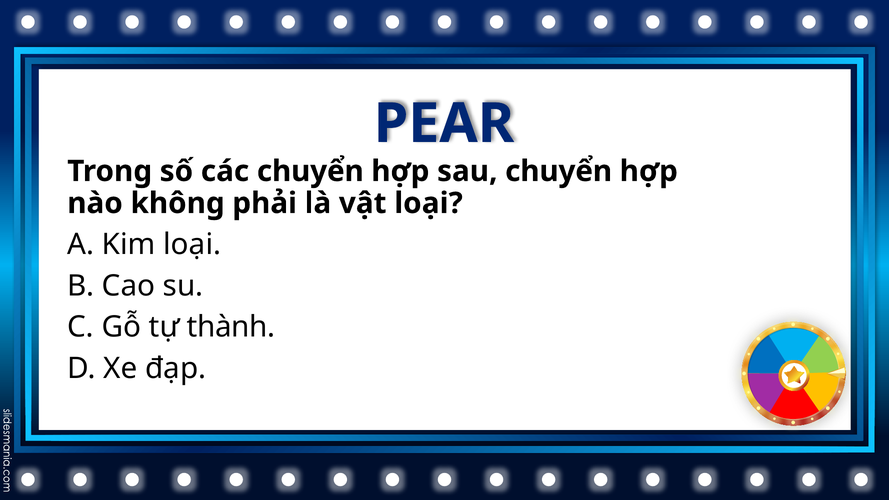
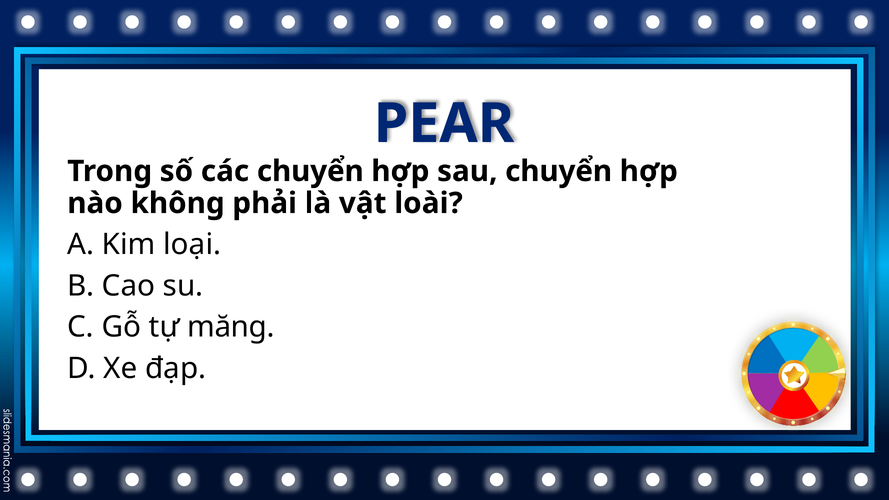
vật loại: loại -> loài (428, 203)
thành: thành -> măng (231, 327)
